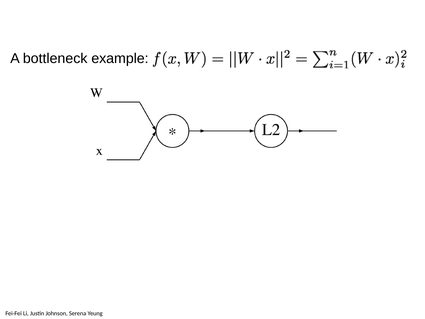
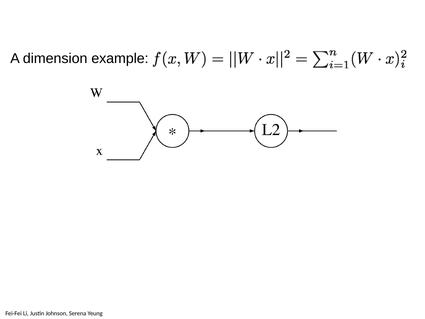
bottleneck: bottleneck -> dimension (55, 59)
